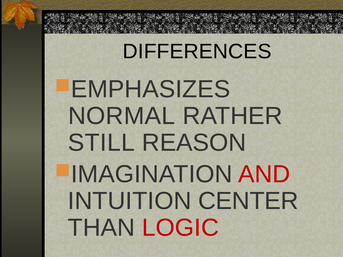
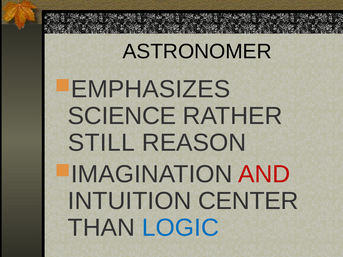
DIFFERENCES: DIFFERENCES -> ASTRONOMER (197, 51)
NORMAL: NORMAL -> SCIENCE (122, 116)
LOGIC colour: red -> blue (180, 228)
